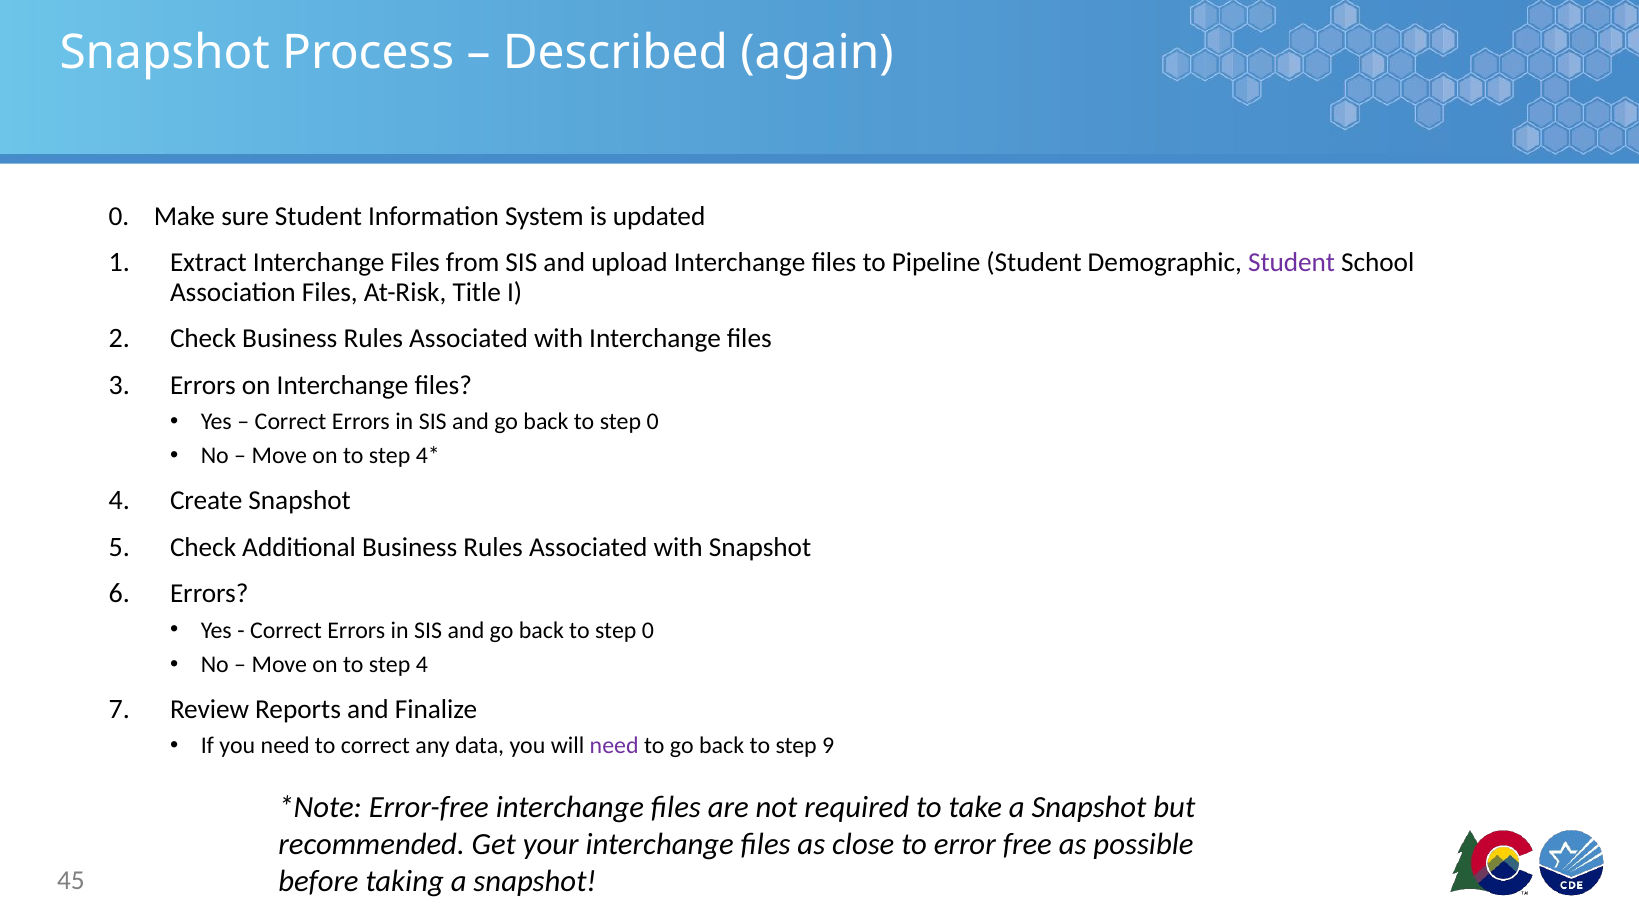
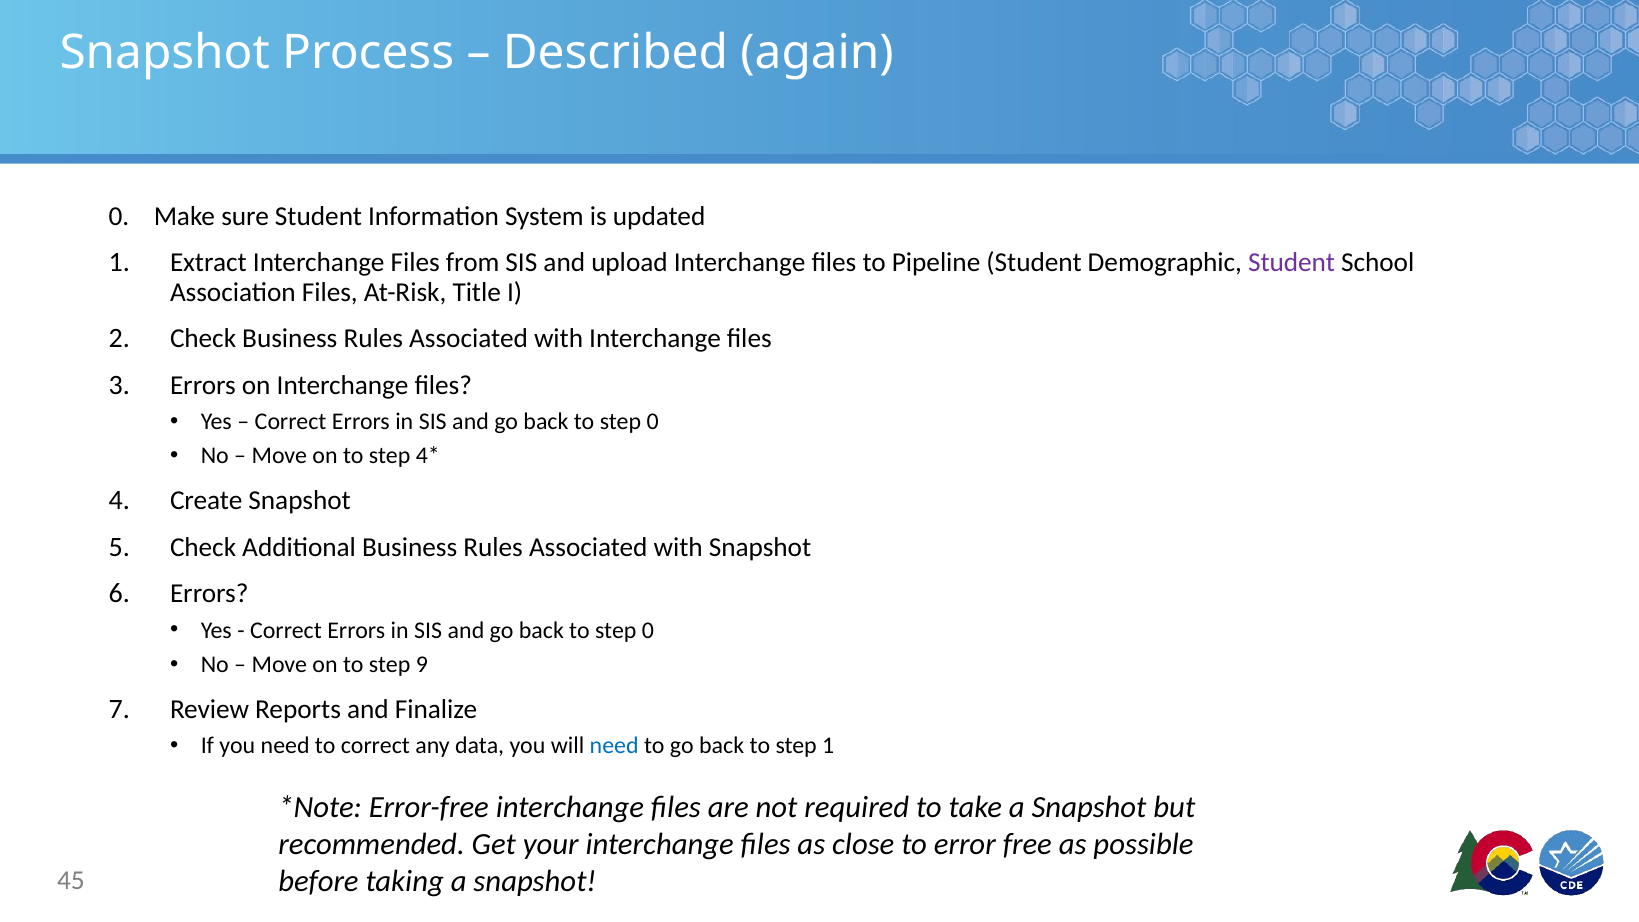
step 4: 4 -> 9 (422, 664)
need colour: purple -> blue (614, 745)
step 9: 9 -> 1 (828, 745)
